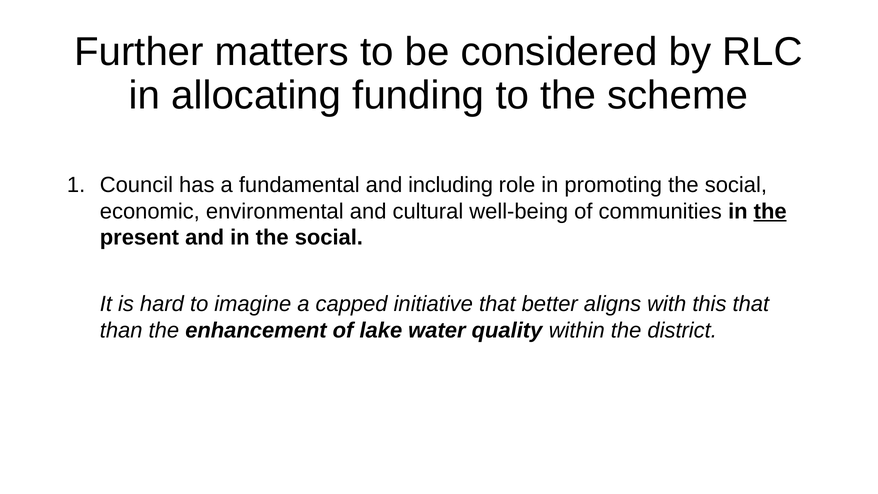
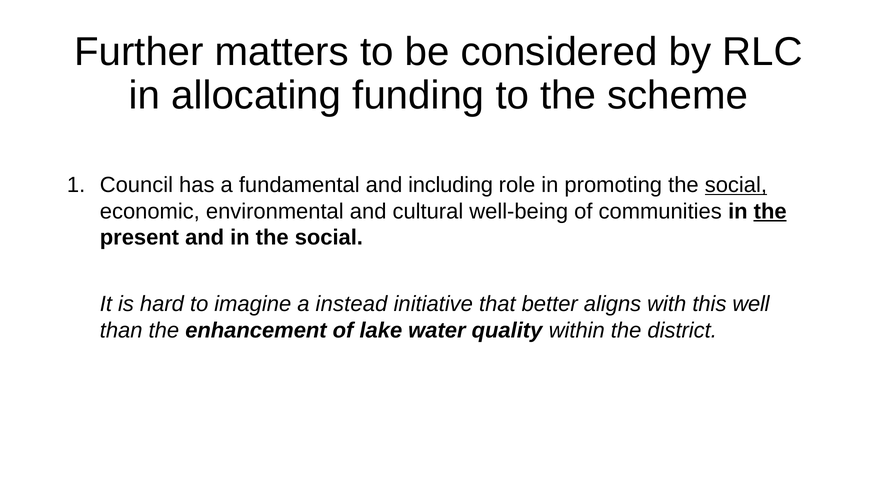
social underline: none -> present (736, 185)
capped: capped -> instead (351, 304)
this that: that -> well (751, 304)
